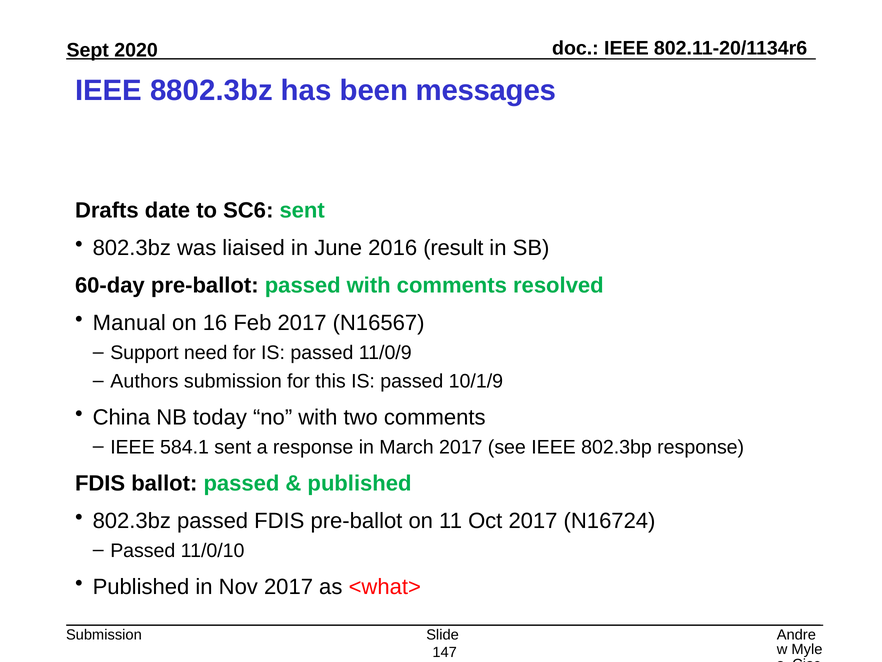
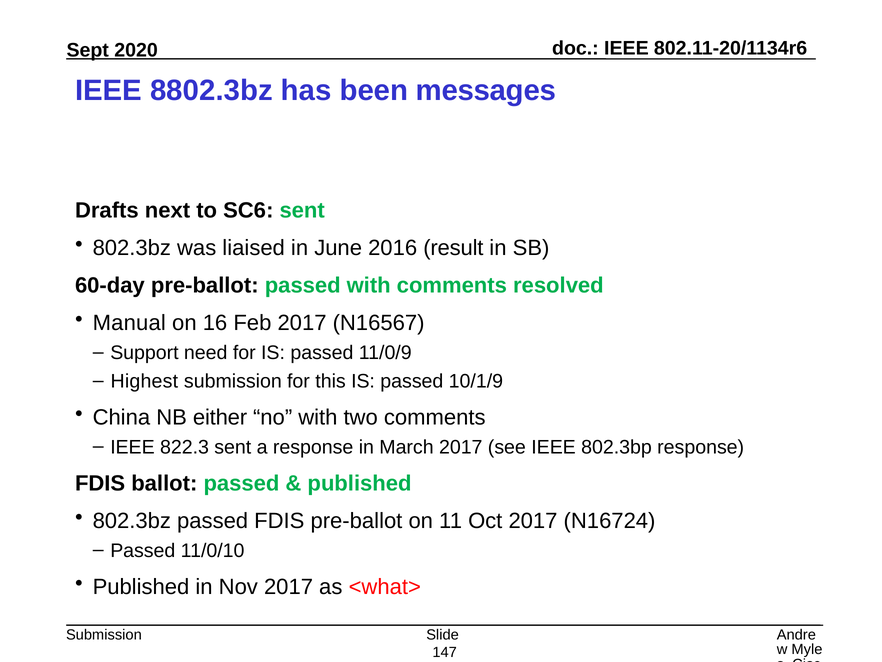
date: date -> next (168, 210)
Authors: Authors -> Highest (144, 381)
today: today -> either (220, 417)
584.1: 584.1 -> 822.3 (185, 447)
